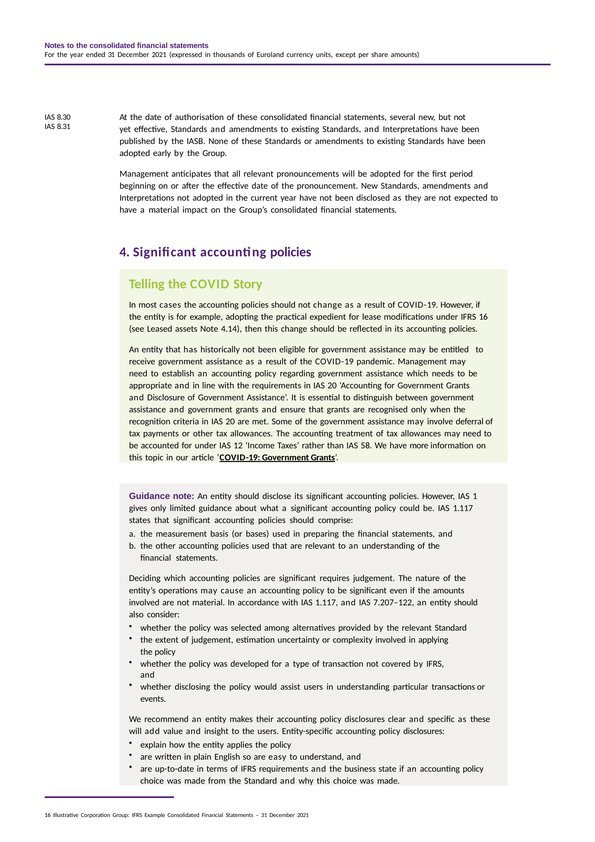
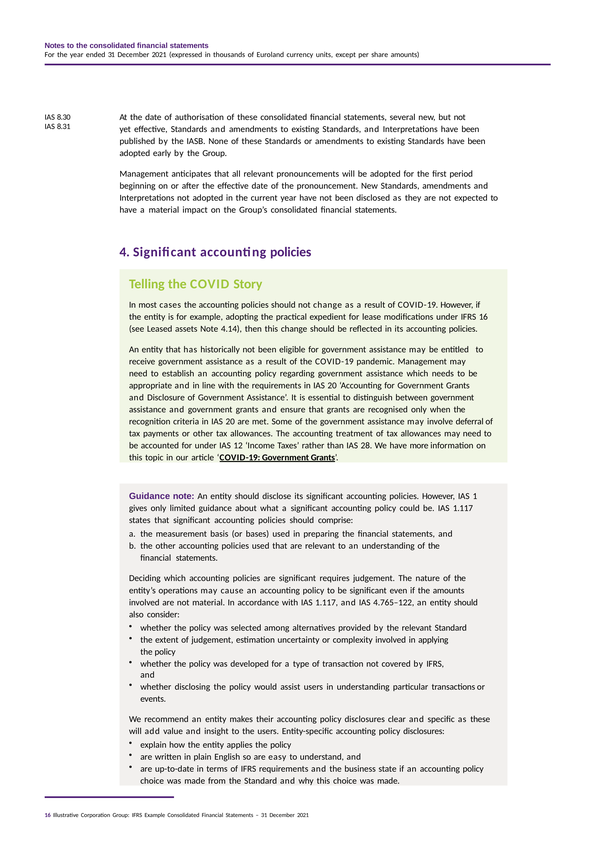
58: 58 -> 28 (366, 446)
7.207–122: 7.207–122 -> 4.765–122 (394, 602)
